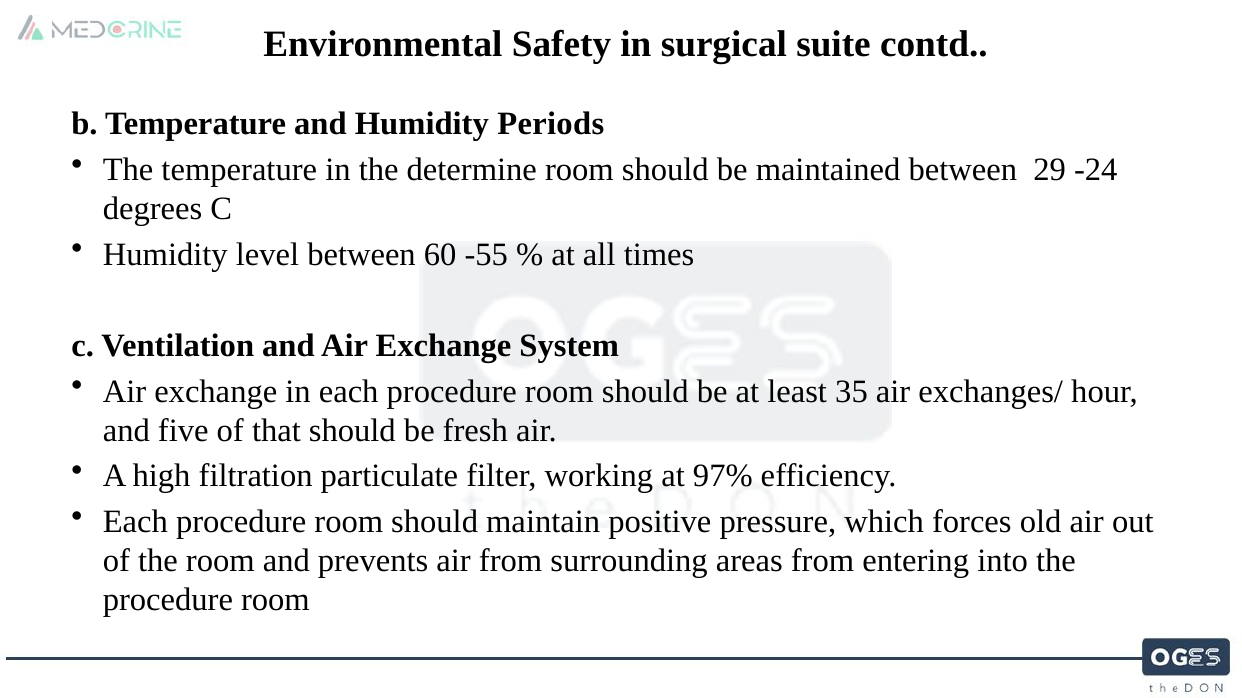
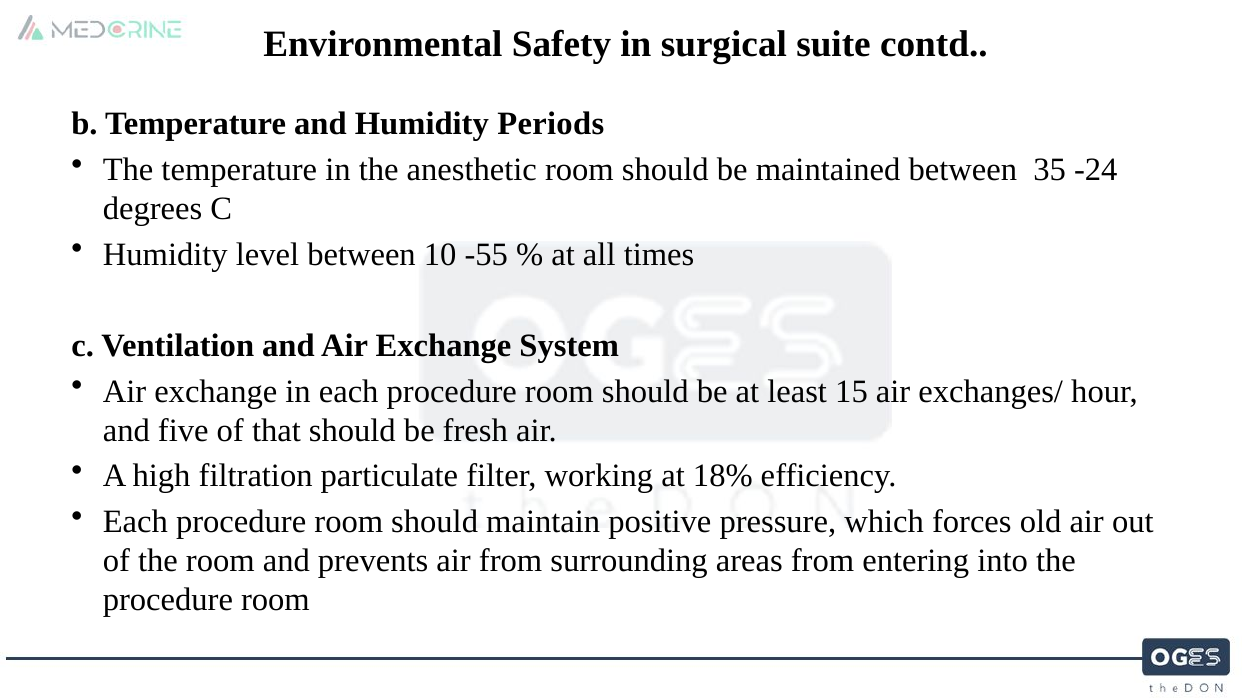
determine: determine -> anesthetic (472, 170)
29: 29 -> 35 (1050, 170)
60: 60 -> 10 (440, 255)
35: 35 -> 15 (852, 392)
97%: 97% -> 18% (723, 477)
